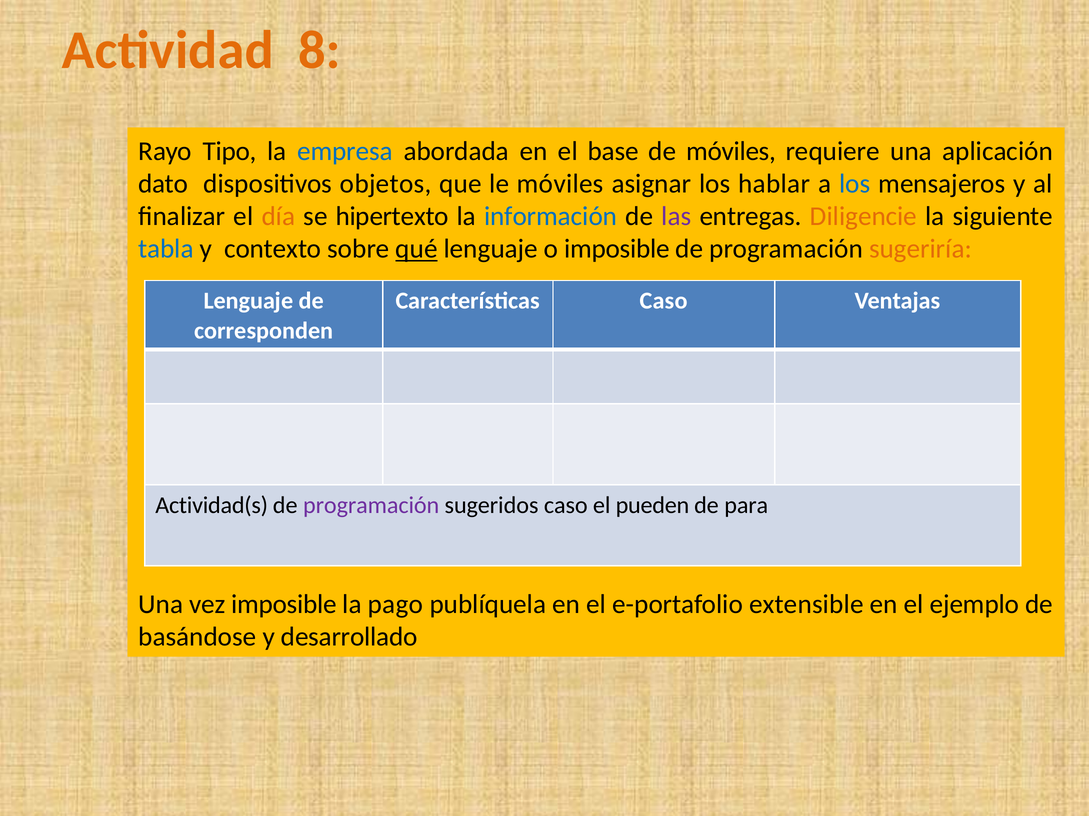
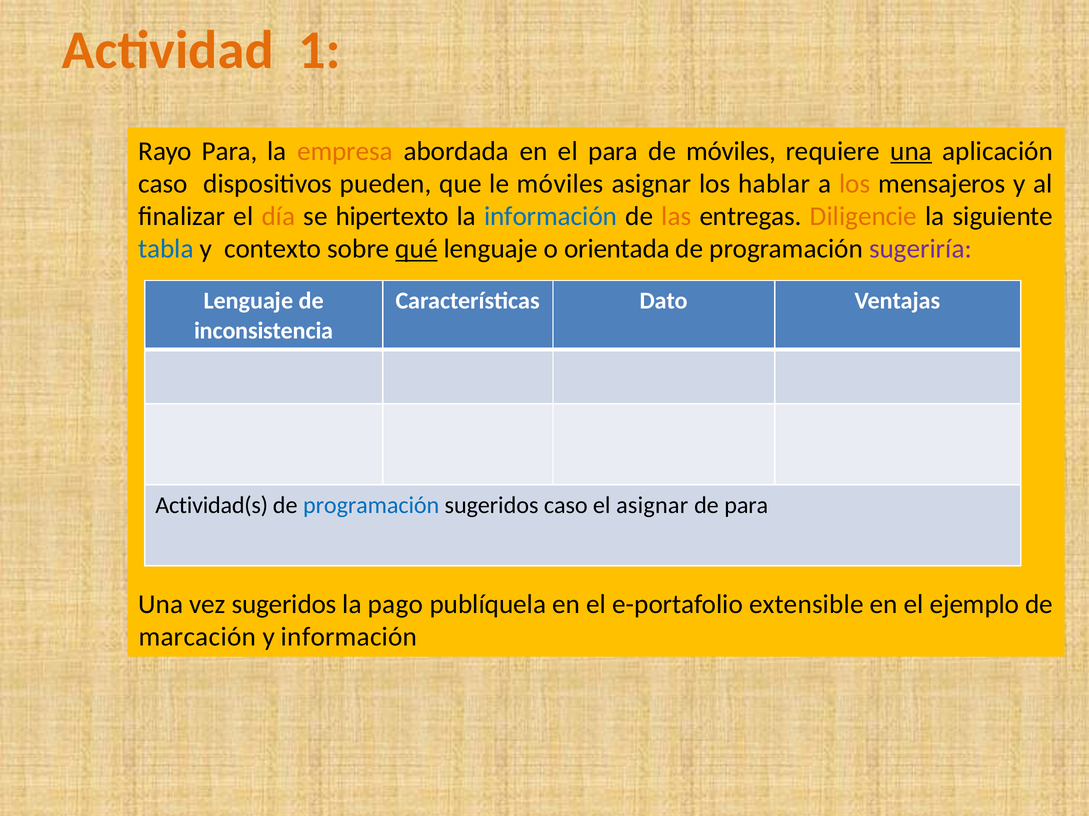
8: 8 -> 1 (320, 50)
Rayo Tipo: Tipo -> Para (230, 151)
empresa colour: blue -> orange (345, 151)
el base: base -> para (613, 151)
una underline: none -> present (911, 151)
dato: dato -> caso (163, 184)
objetos: objetos -> pueden (386, 184)
los colour: blue -> orange (855, 184)
las colour: purple -> orange (676, 217)
o imposible: imposible -> orientada (617, 249)
sugeriría colour: orange -> purple (920, 249)
Características Caso: Caso -> Dato (664, 301)
corresponden: corresponden -> inconsistencia (264, 331)
programación colour: purple -> blue (371, 506)
el pueden: pueden -> asignar (652, 506)
vez imposible: imposible -> sugeridos (284, 605)
basándose: basándose -> marcación (197, 638)
y desarrollado: desarrollado -> información (349, 638)
